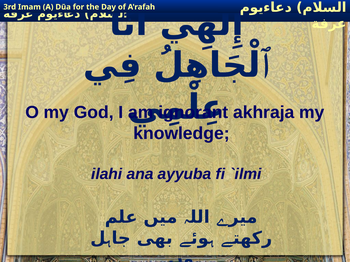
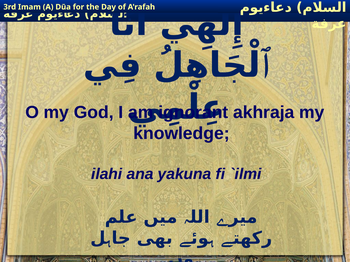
ayyuba: ayyuba -> yakuna (185, 174)
